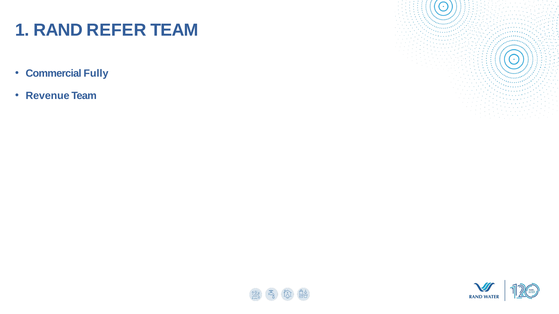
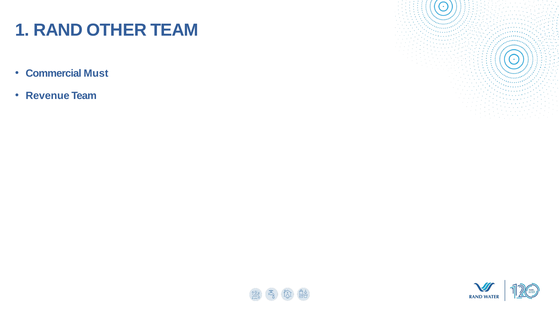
REFER: REFER -> OTHER (117, 30)
Fully: Fully -> Must (96, 73)
